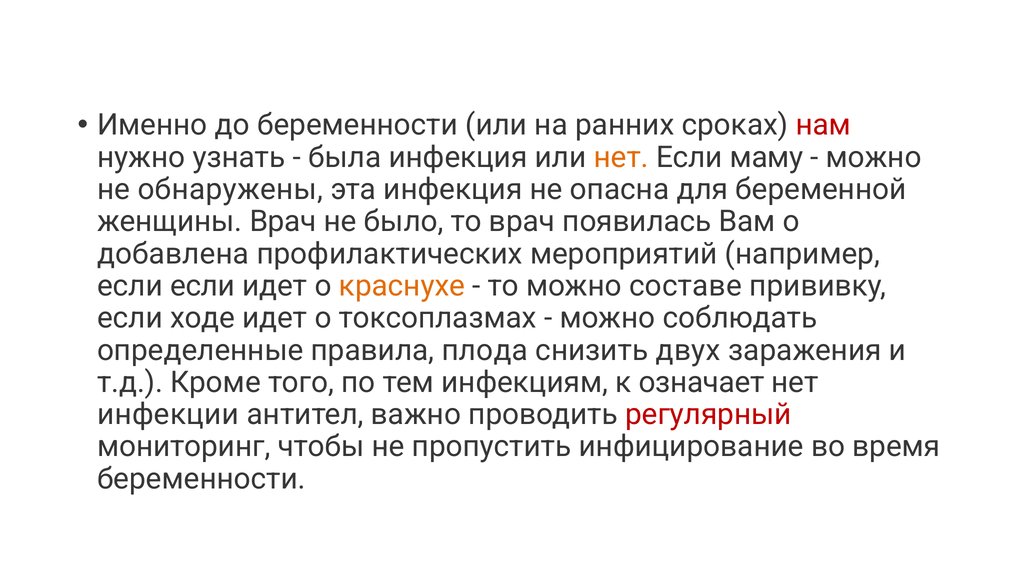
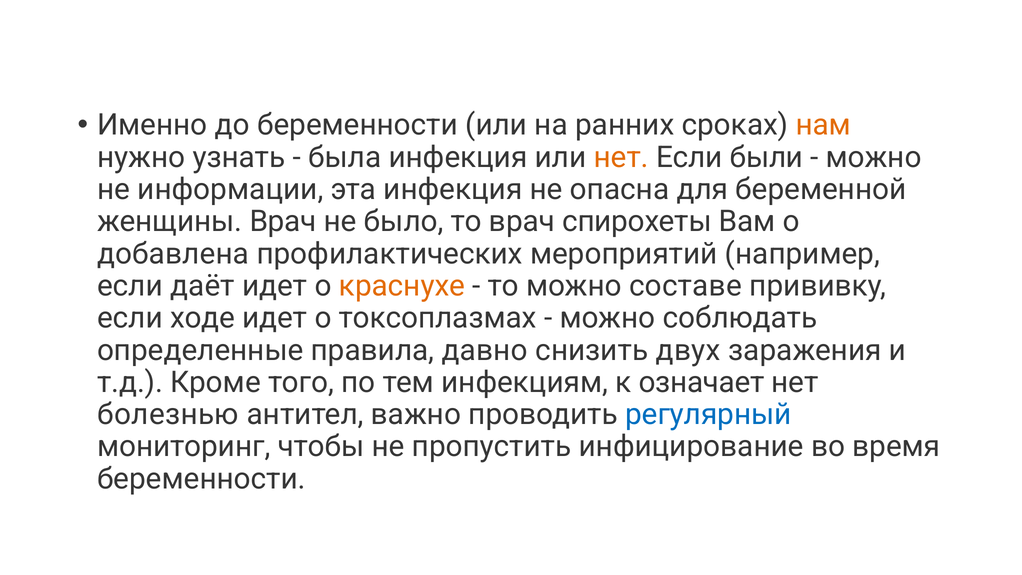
нам colour: red -> orange (823, 125)
маму: маму -> были (767, 157)
обнаружены: обнаружены -> информации (230, 189)
появилась: появилась -> спирохеты (637, 222)
если если: если -> даёт (202, 286)
плода: плода -> давно (485, 350)
инфекции: инфекции -> болезнью (168, 414)
регулярный colour: red -> blue (708, 414)
